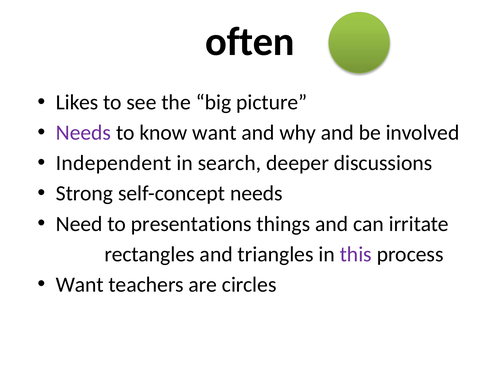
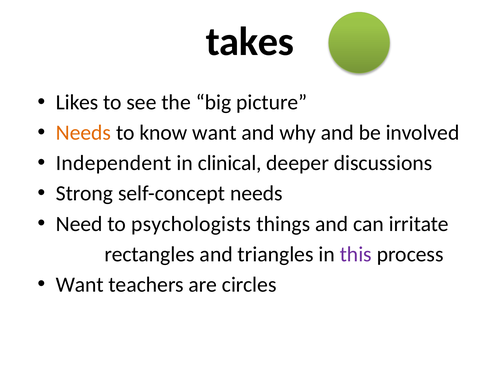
often: often -> takes (250, 42)
Needs colour: purple -> orange (83, 132)
search: search -> clinical (230, 163)
presentations: presentations -> psychologists (191, 223)
